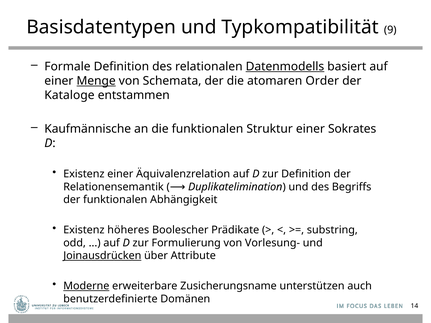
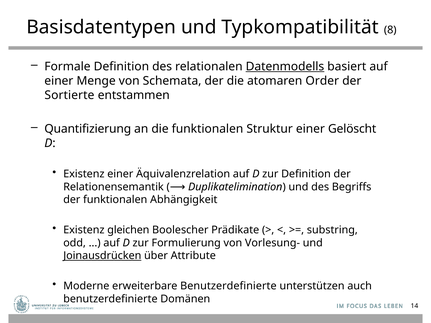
9: 9 -> 8 (390, 30)
Menge underline: present -> none (96, 81)
Kataloge: Kataloge -> Sortierte (69, 95)
Kaufmännische: Kaufmännische -> Quantifizierung (88, 129)
Sokrates: Sokrates -> Gelöscht (352, 129)
höheres: höheres -> gleichen (128, 230)
Moderne underline: present -> none (86, 286)
erweiterbare Zusicherungsname: Zusicherungsname -> Benutzerdefinierte (228, 286)
